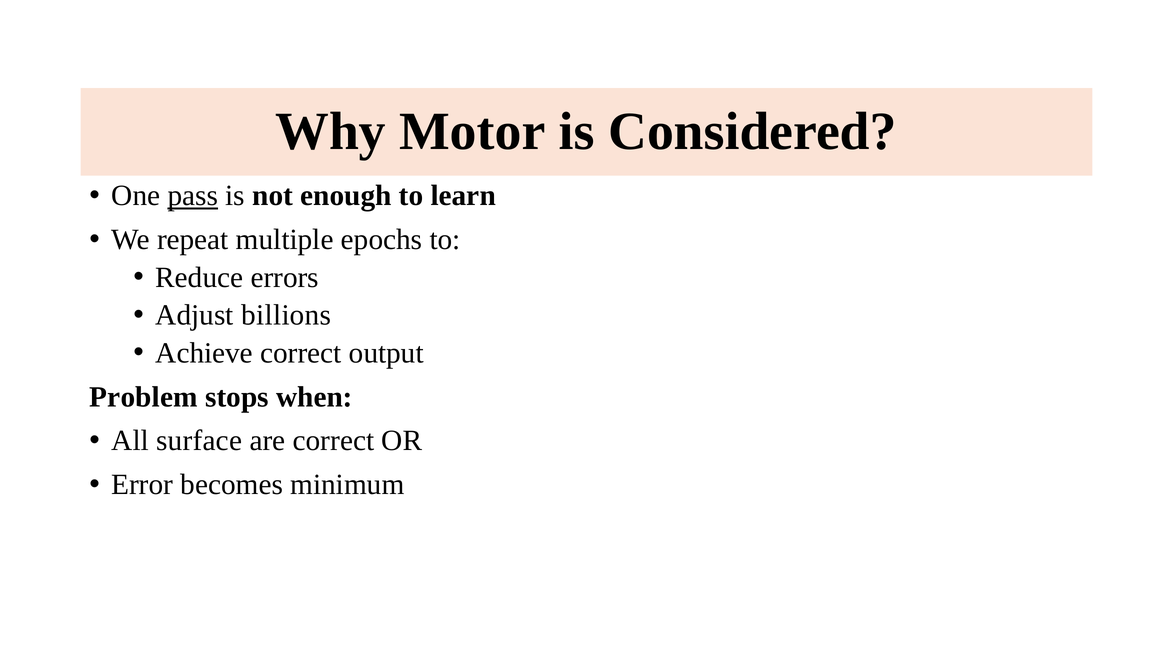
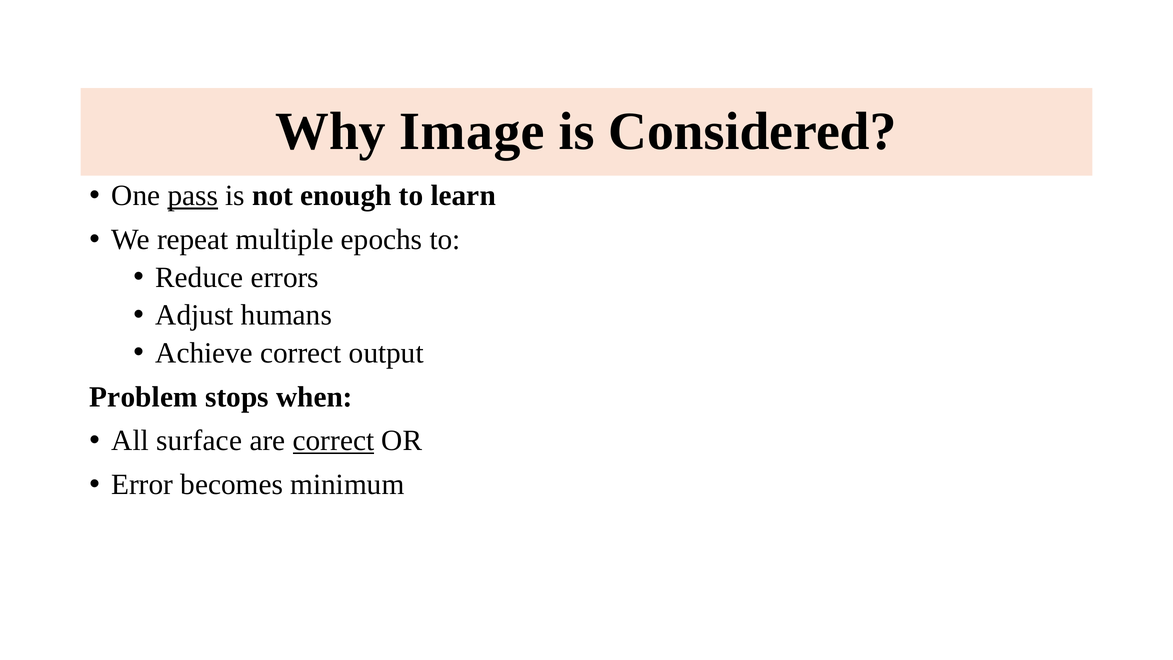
Motor: Motor -> Image (472, 131)
billions: billions -> humans (286, 315)
correct underline: none -> present (333, 441)
